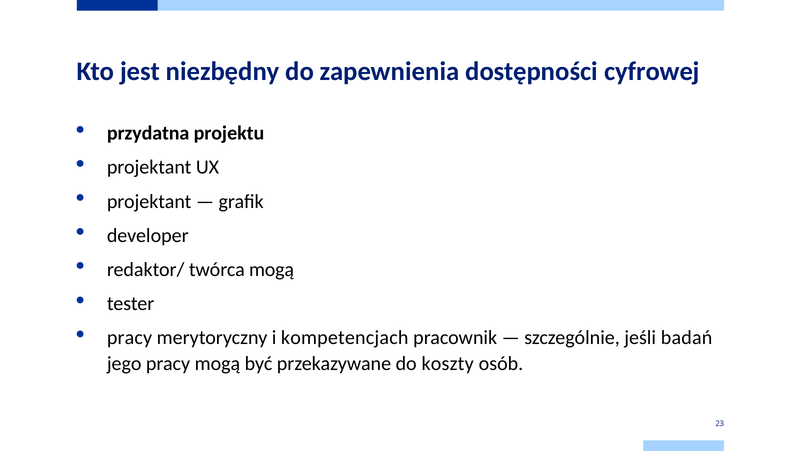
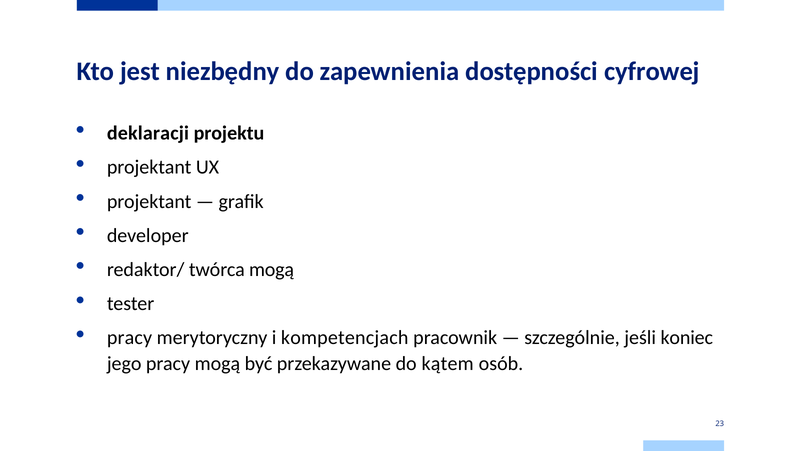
przydatna: przydatna -> deklaracji (148, 133)
badań: badań -> koniec (687, 337)
koszty: koszty -> kątem (448, 363)
